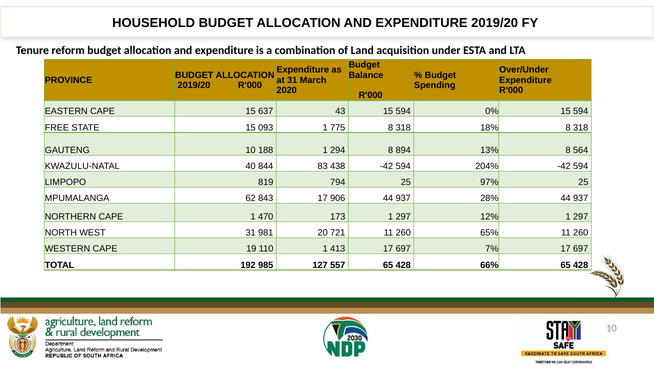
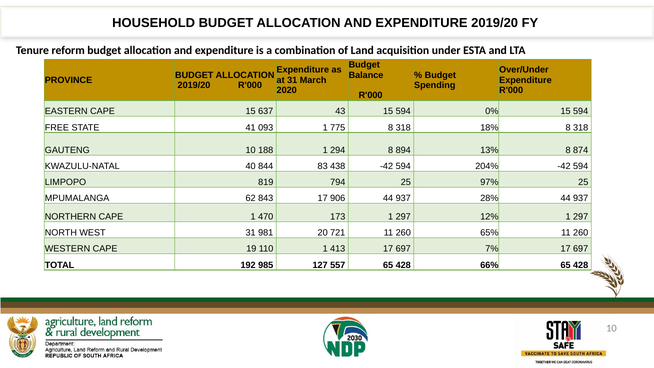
STATE 15: 15 -> 41 (251, 128)
564: 564 -> 874 (581, 150)
